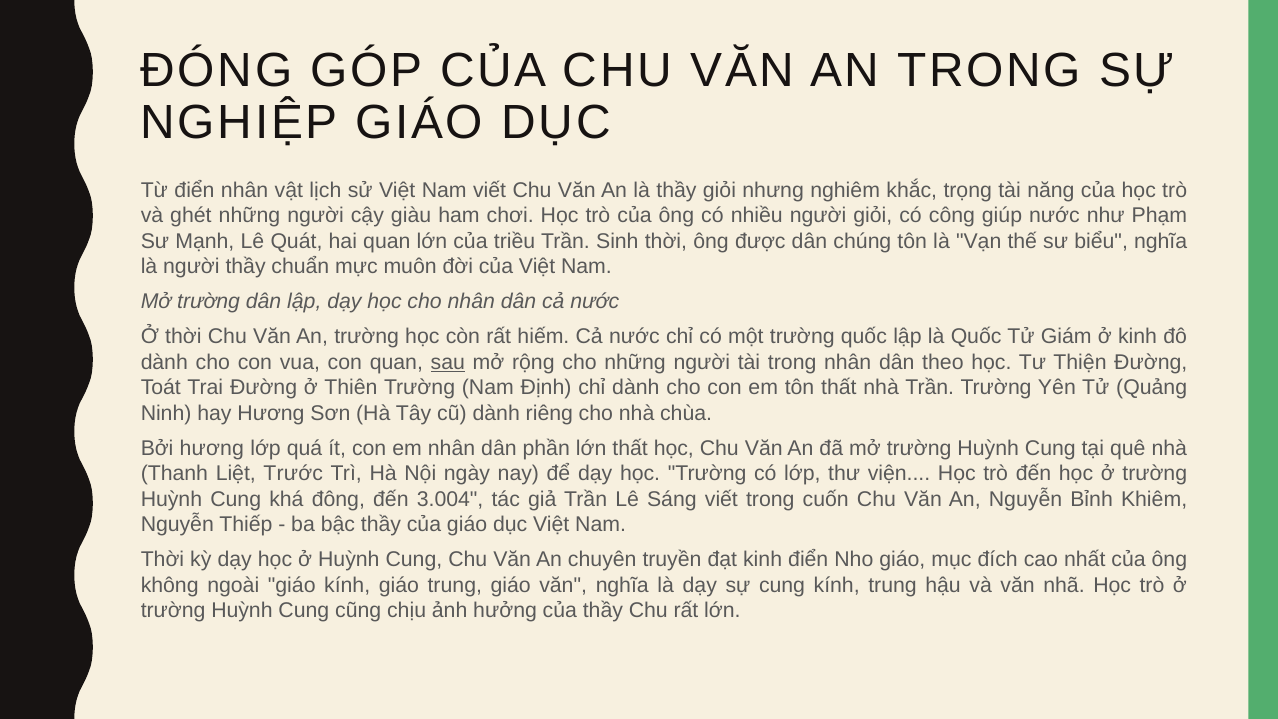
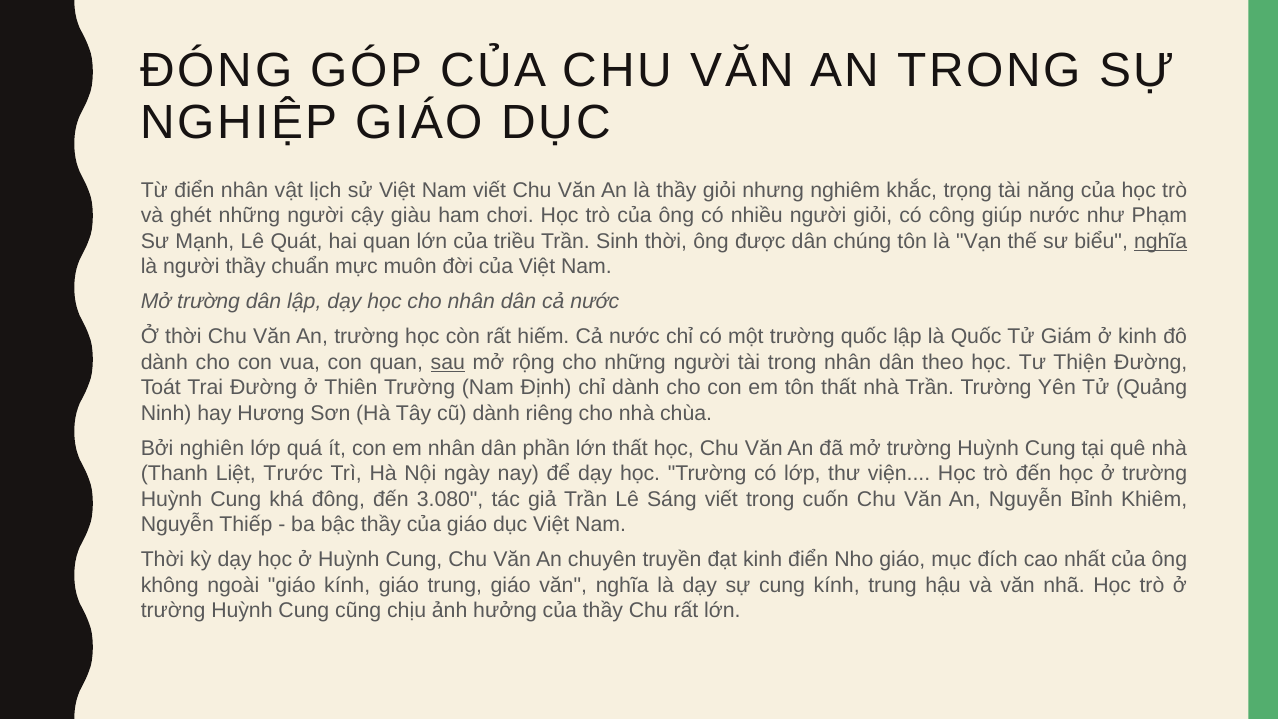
nghĩa underline: none -> present (1161, 241)
Bởi hương: hương -> nghiên (212, 448)
3.004: 3.004 -> 3.080 (450, 499)
